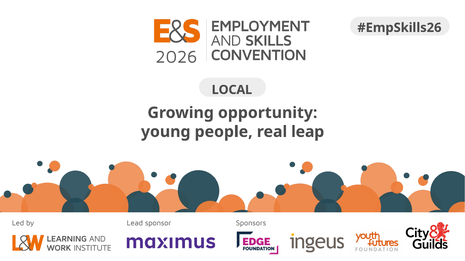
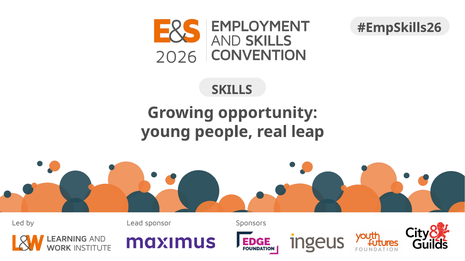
LOCAL: LOCAL -> SKILLS (232, 90)
